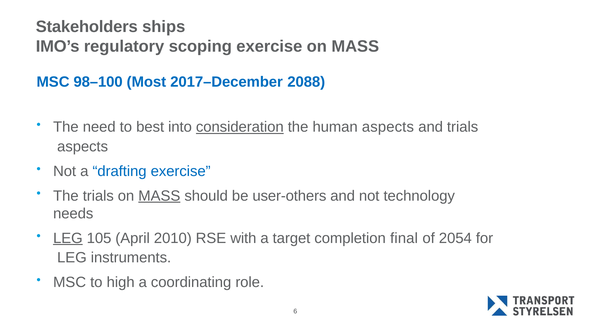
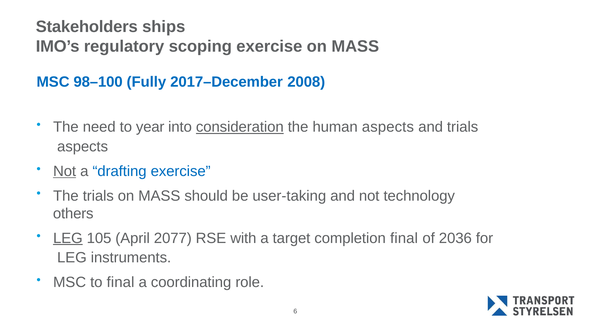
Most: Most -> Fully (146, 82)
2088: 2088 -> 2008 (306, 82)
best: best -> year (150, 127)
Not underline: none -> present (65, 171)
MASS underline: present -> none (159, 196)
user-others: user-others -> user-taking (289, 196)
needs: needs -> others (73, 214)
2010: 2010 -> 2077 (173, 238)
2054: 2054 -> 2036 (455, 238)
to high: high -> final (121, 282)
